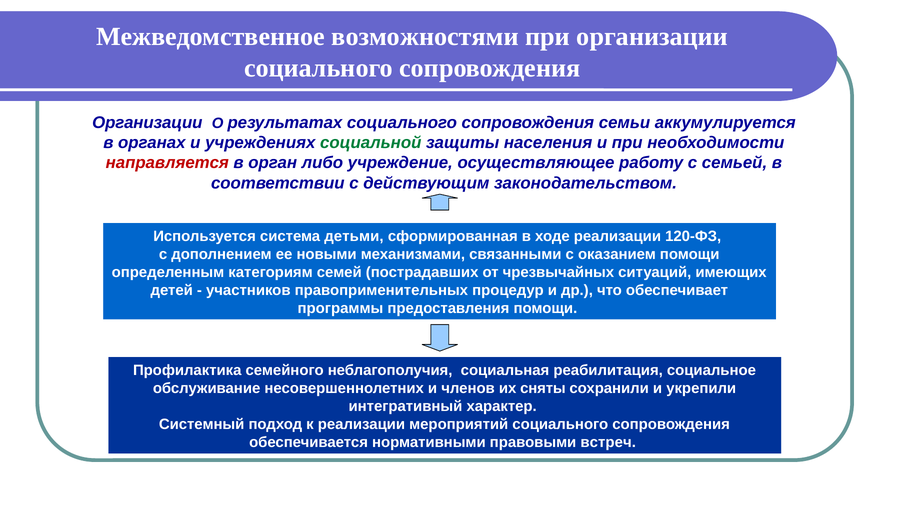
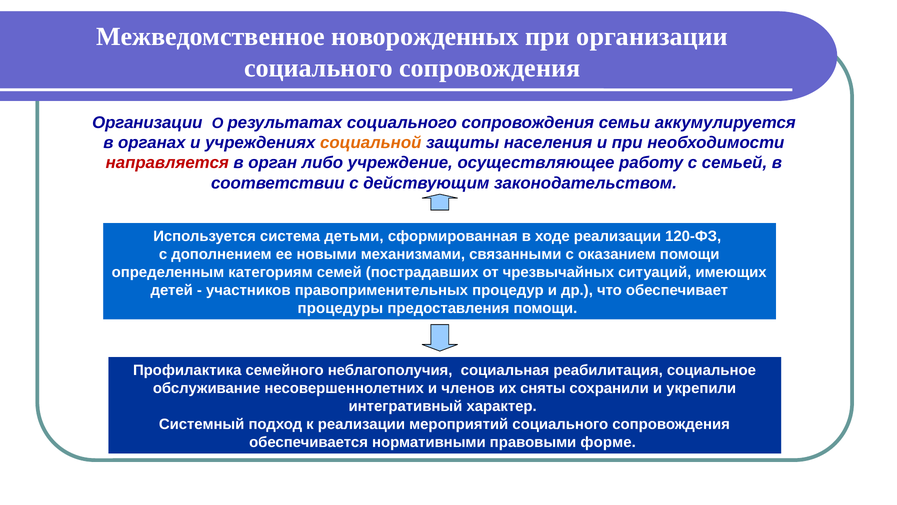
возможностями: возможностями -> новорожденных (425, 37)
социальной colour: green -> orange (371, 143)
программы: программы -> процедуры (340, 308)
встреч: встреч -> форме (608, 442)
